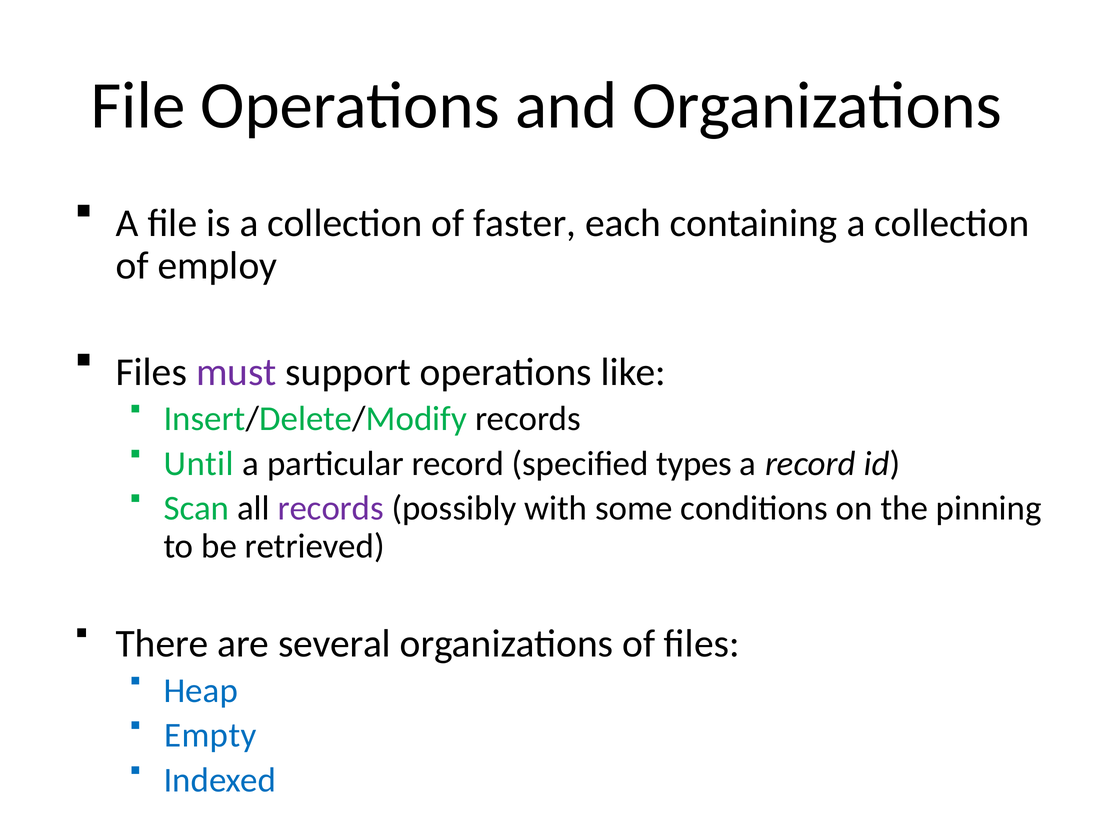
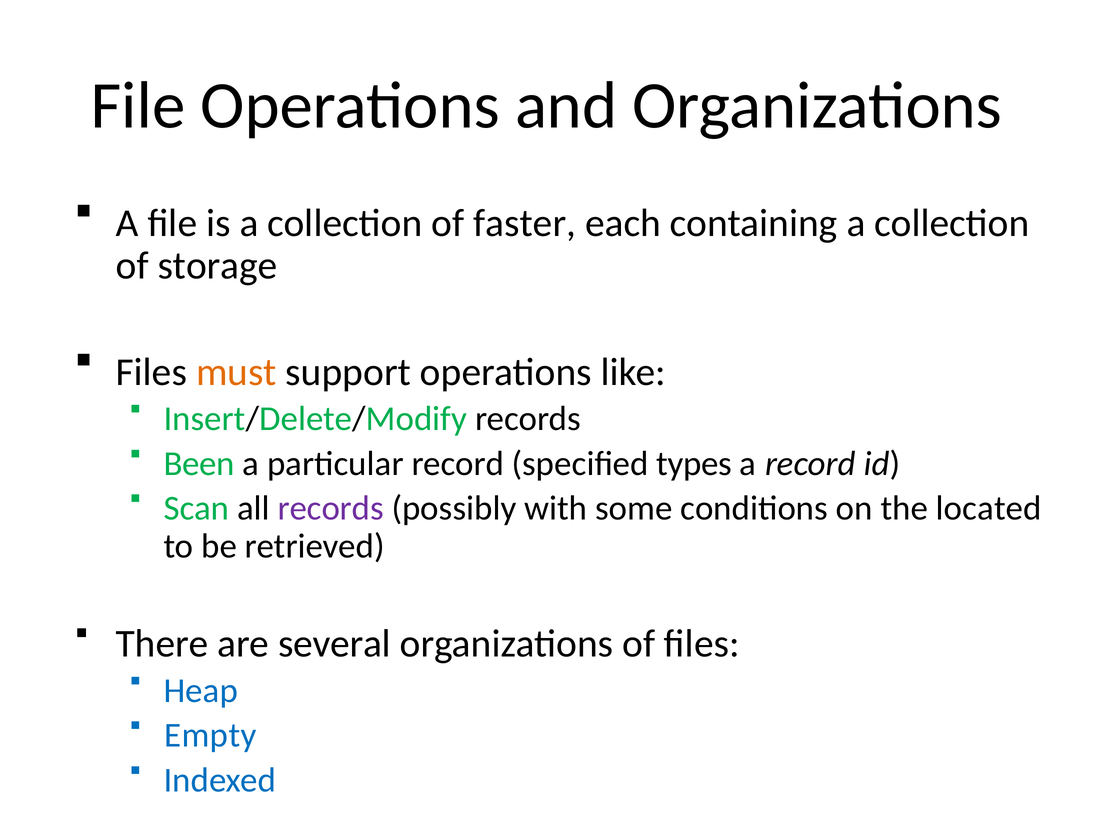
employ: employ -> storage (217, 266)
must colour: purple -> orange (236, 372)
Until: Until -> Been (199, 464)
pinning: pinning -> located (989, 509)
